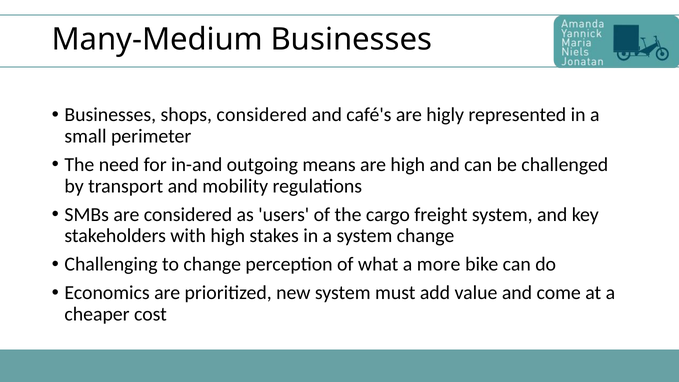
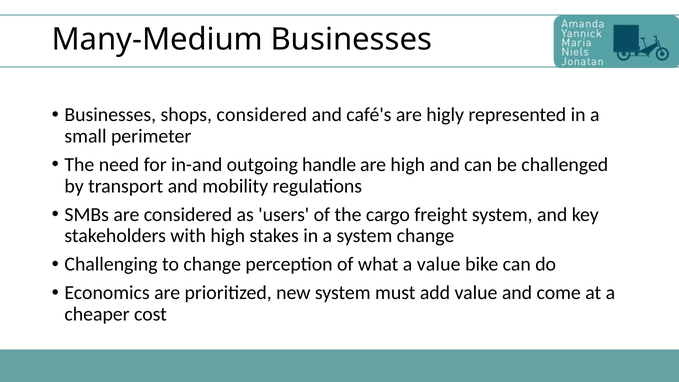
means: means -> handle (329, 165)
a more: more -> value (439, 264)
